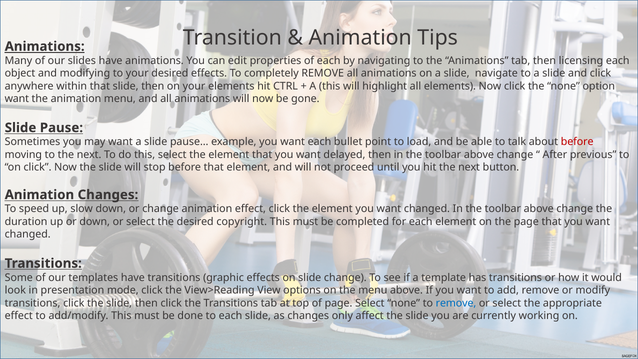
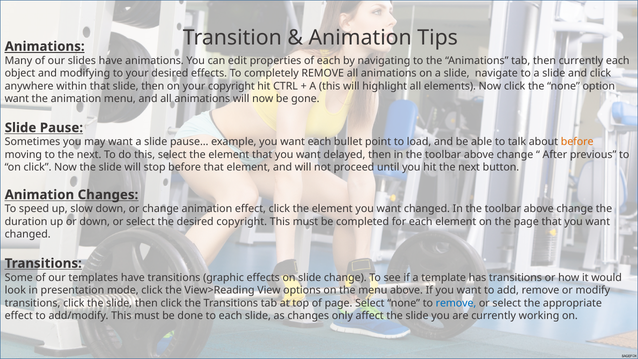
then licensing: licensing -> currently (581, 61)
your elements: elements -> copyright (231, 86)
before colour: red -> orange (577, 142)
